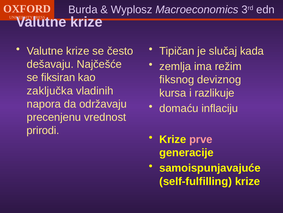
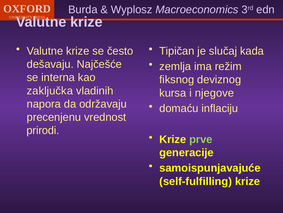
fiksiran: fiksiran -> interna (58, 77)
razlikuje: razlikuje -> njegove (215, 93)
prve colour: pink -> light green (201, 139)
